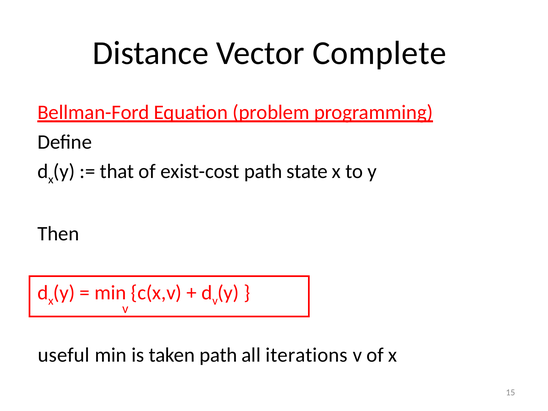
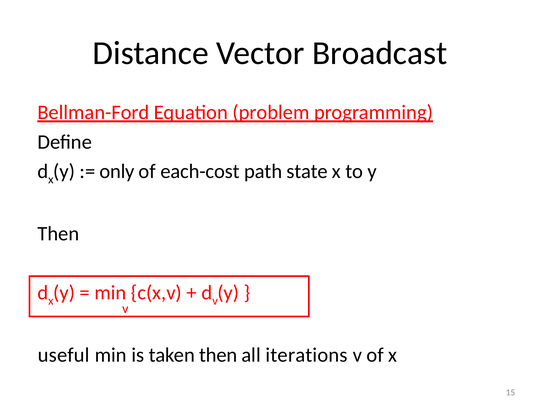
Complete: Complete -> Broadcast (380, 53)
that: that -> only (117, 172)
exist-cost: exist-cost -> each-cost (200, 172)
taken path: path -> then (218, 355)
